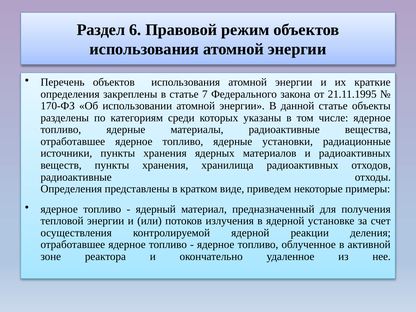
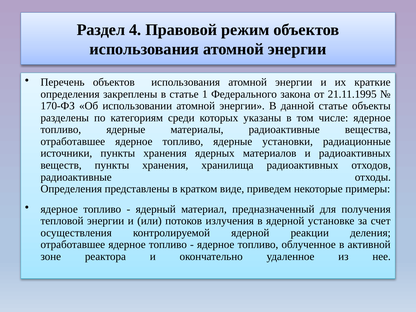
6: 6 -> 4 (135, 30)
7: 7 -> 1 (205, 94)
